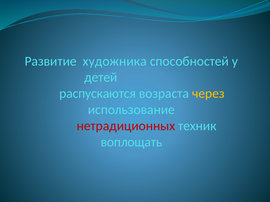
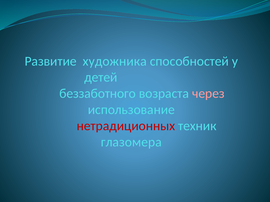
распускаются: распускаются -> беззаботного (98, 94)
через colour: yellow -> pink (208, 94)
воплощать: воплощать -> глазомера (131, 142)
